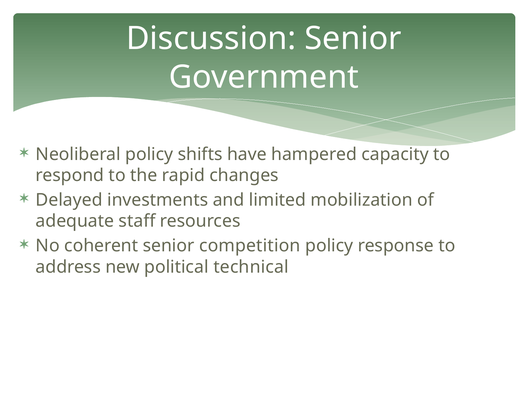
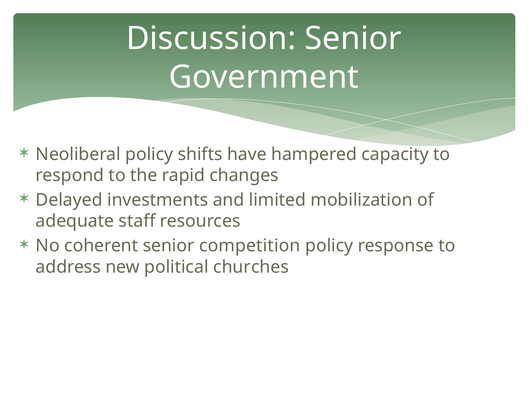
technical: technical -> churches (251, 267)
